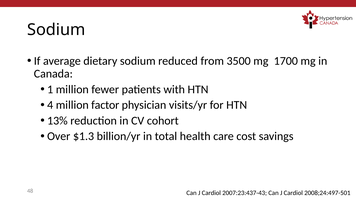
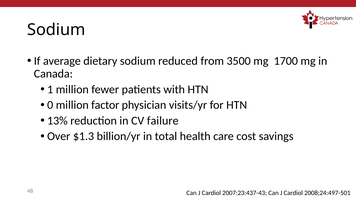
4: 4 -> 0 (50, 105)
cohort: cohort -> failure (163, 121)
